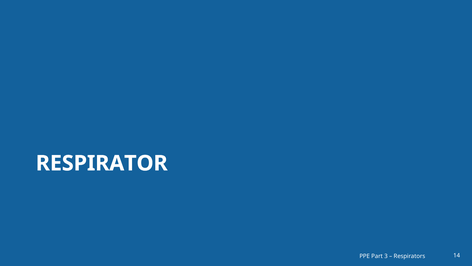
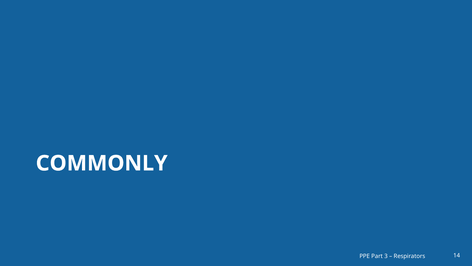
RESPIRATOR: RESPIRATOR -> COMMONLY (102, 163)
